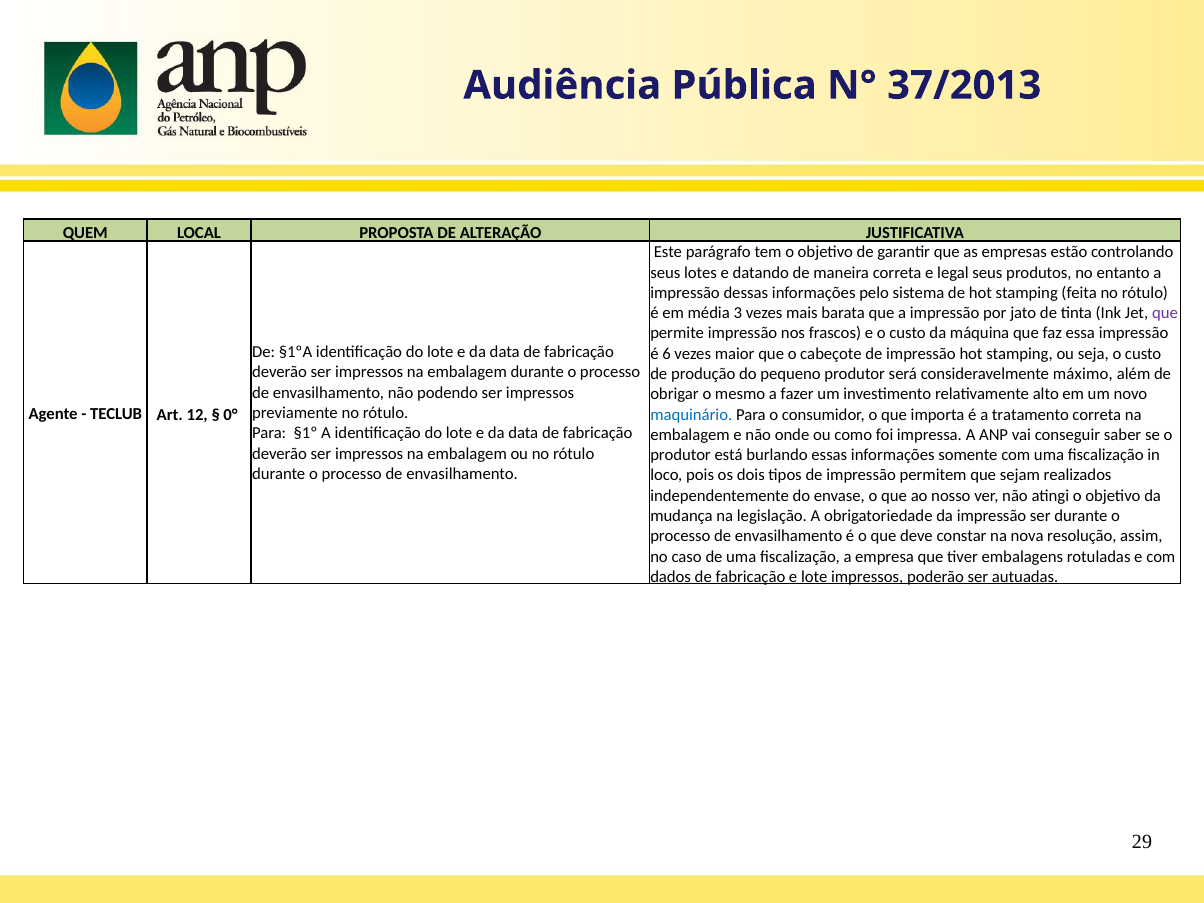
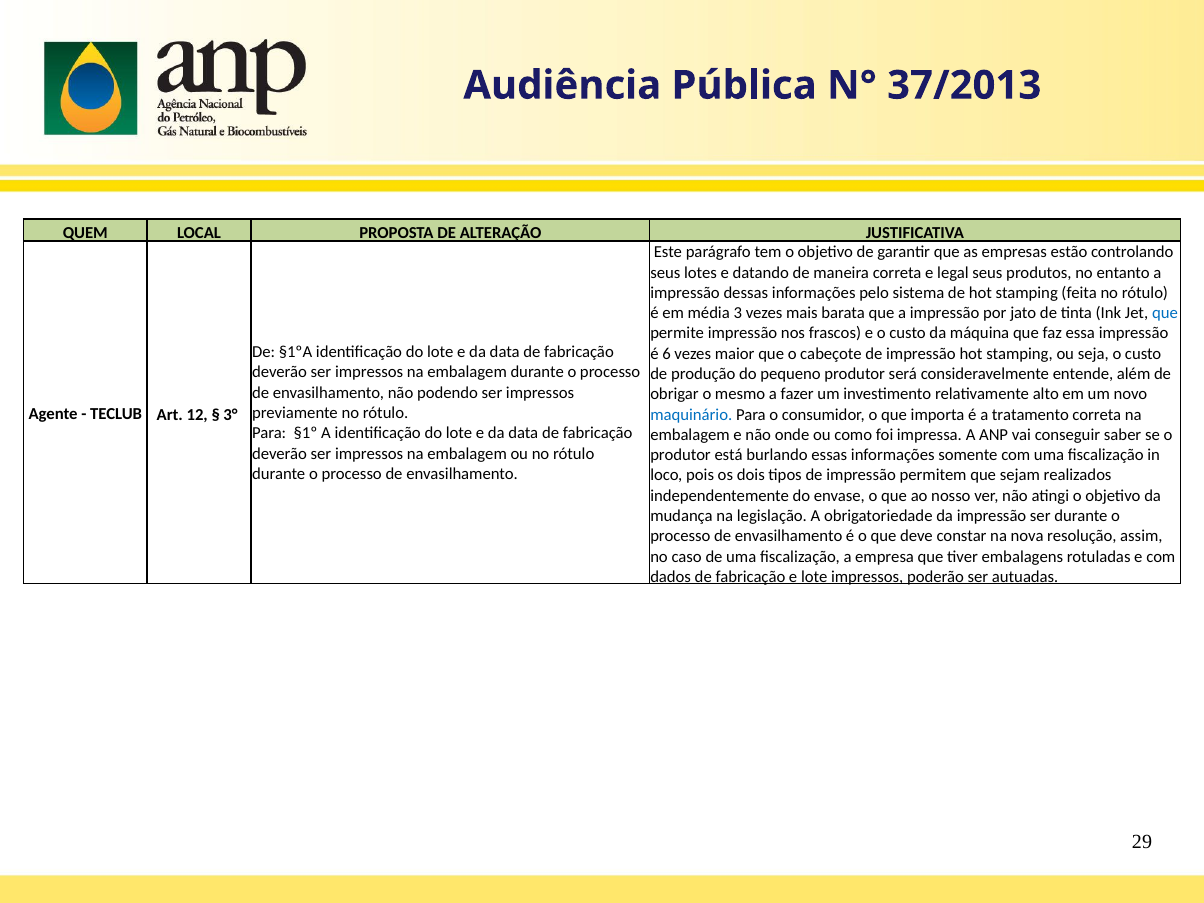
que colour: purple -> blue (1165, 313)
máximo: máximo -> entende (1083, 374)
0°: 0° -> 3° (230, 415)
